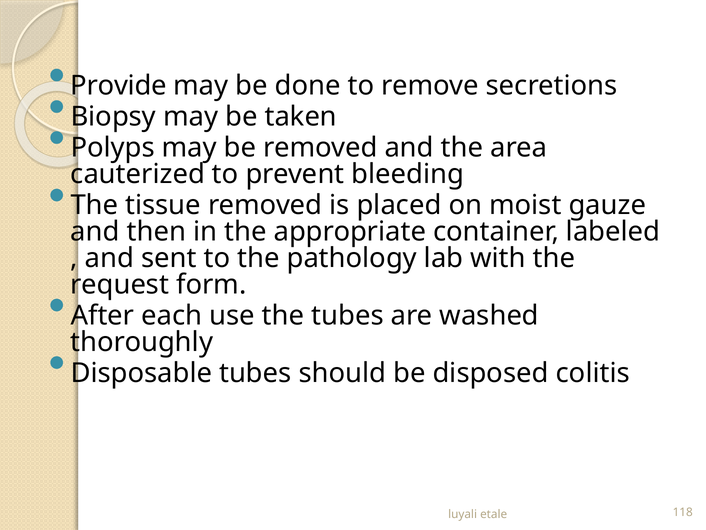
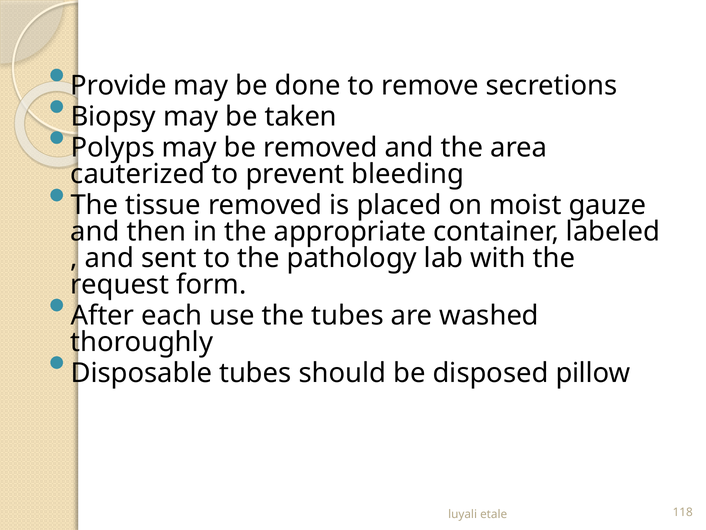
colitis: colitis -> pillow (593, 373)
